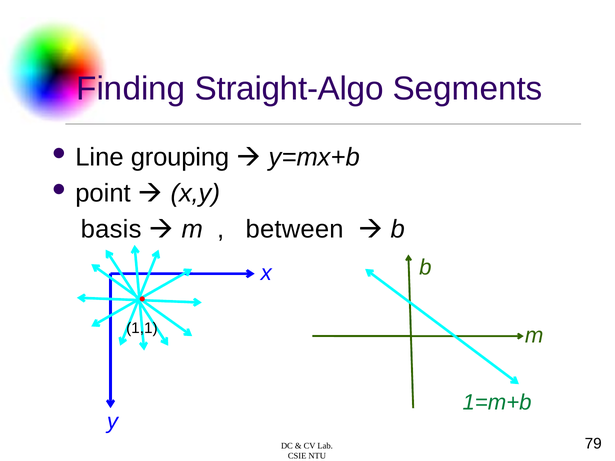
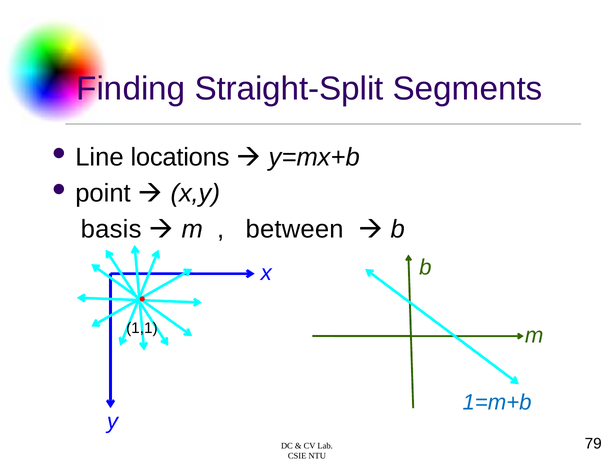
Straight-Algo: Straight-Algo -> Straight-Split (289, 89)
grouping: grouping -> locations (180, 158)
1=m+b colour: green -> blue (497, 403)
